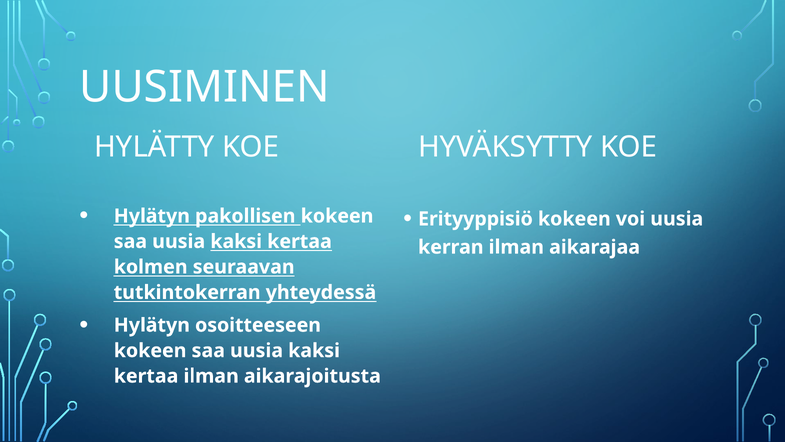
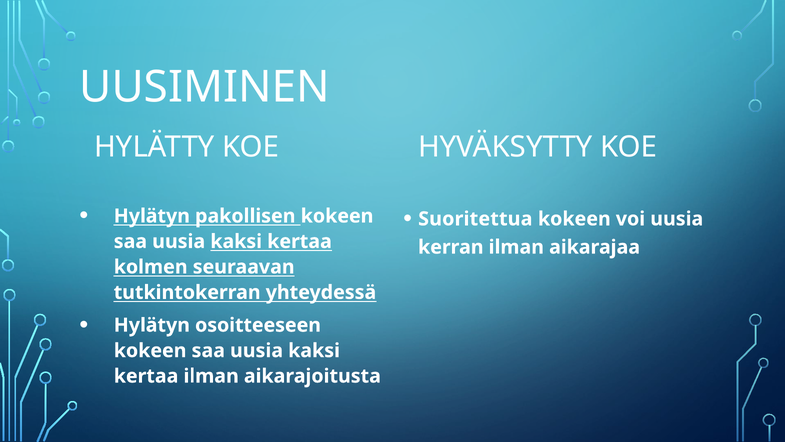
Erityyppisiö: Erityyppisiö -> Suoritettua (475, 219)
